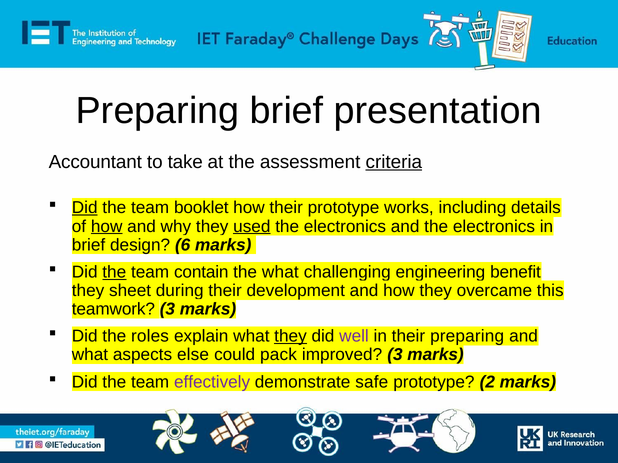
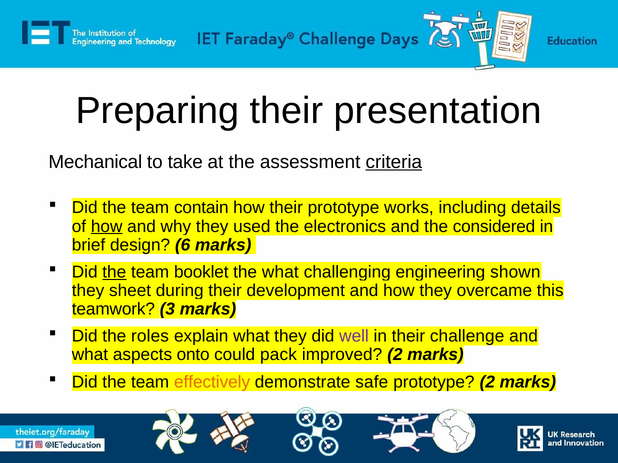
Preparing brief: brief -> their (287, 111)
Accountant: Accountant -> Mechanical (95, 162)
Did underline: present -> none (85, 208)
booklet: booklet -> contain (201, 208)
used underline: present -> none (252, 227)
and the electronics: electronics -> considered (494, 227)
contain: contain -> booklet (201, 272)
benefit: benefit -> shown (515, 272)
they underline: present -> none (290, 337)
their preparing: preparing -> challenge (467, 337)
else: else -> onto (193, 355)
improved 3: 3 -> 2 (395, 355)
effectively colour: purple -> orange (212, 382)
